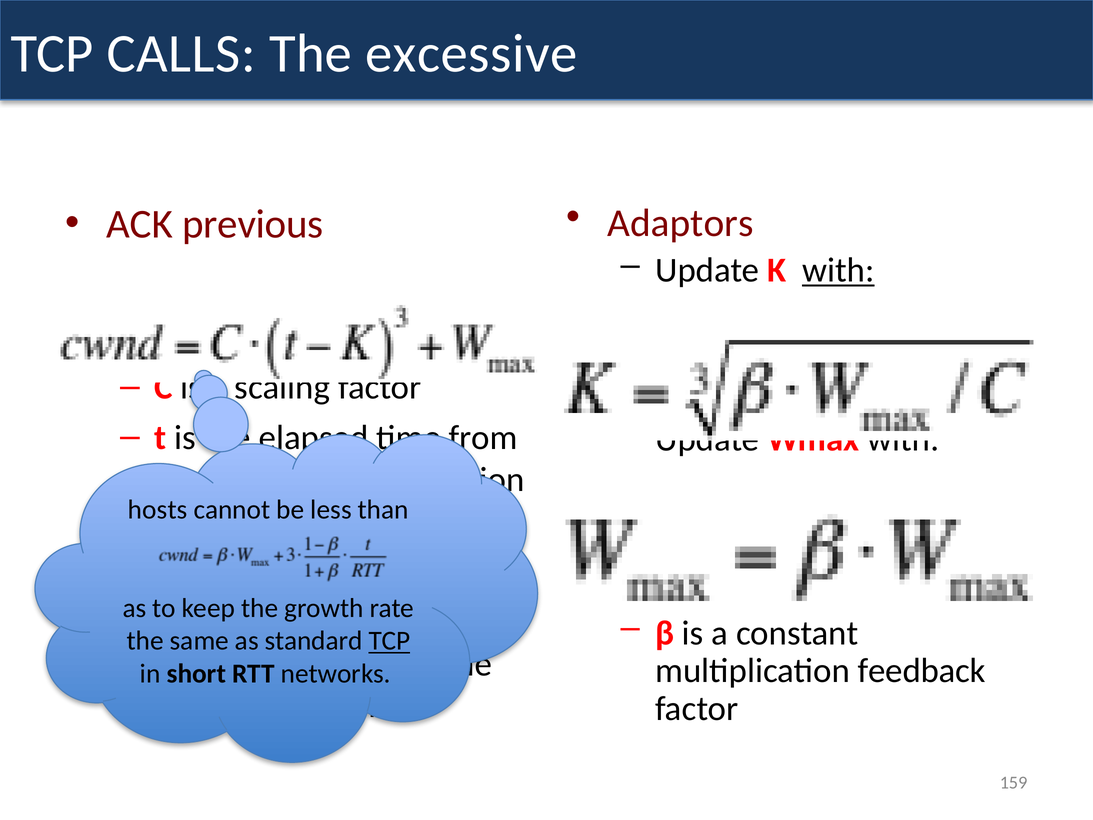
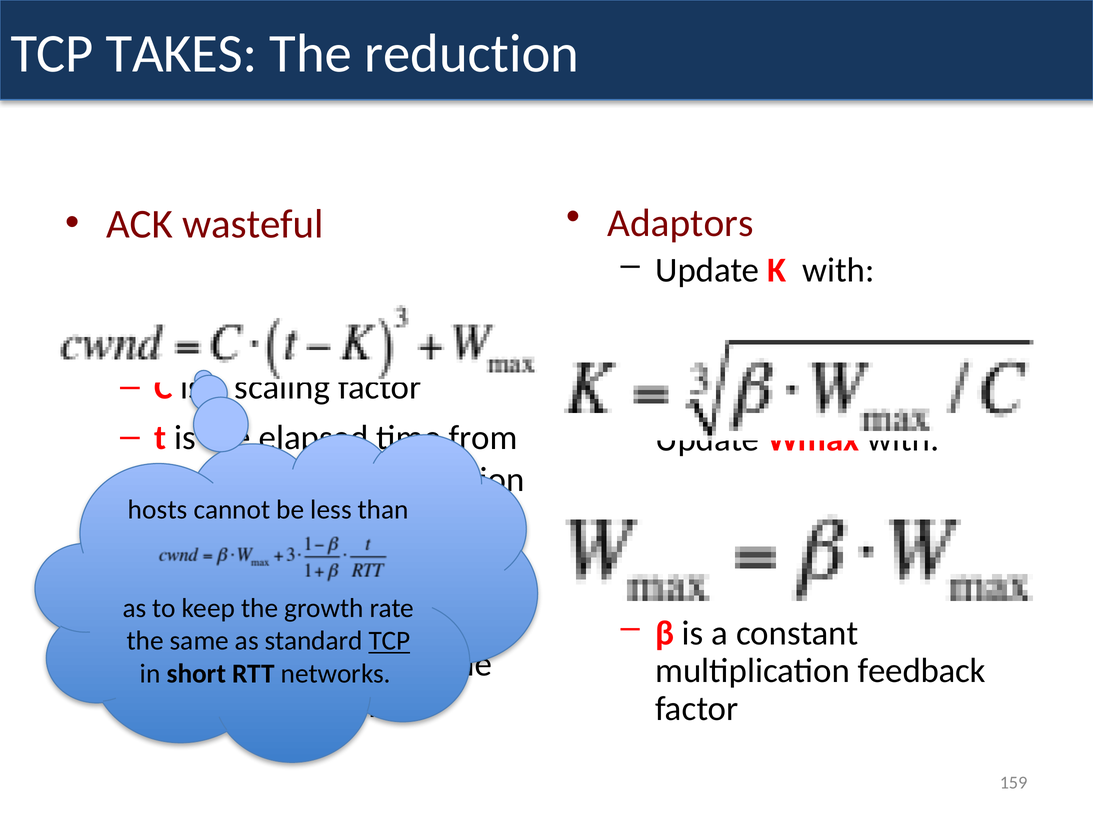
CALLS: CALLS -> TAKES (182, 54)
The excessive: excessive -> reduction (472, 54)
previous: previous -> wasteful (253, 224)
with underline: present -> none (838, 270)
